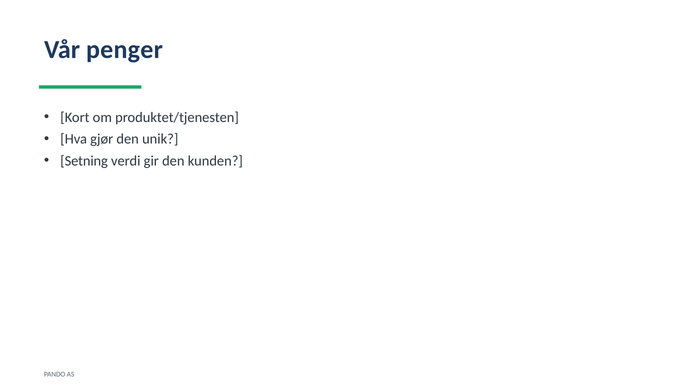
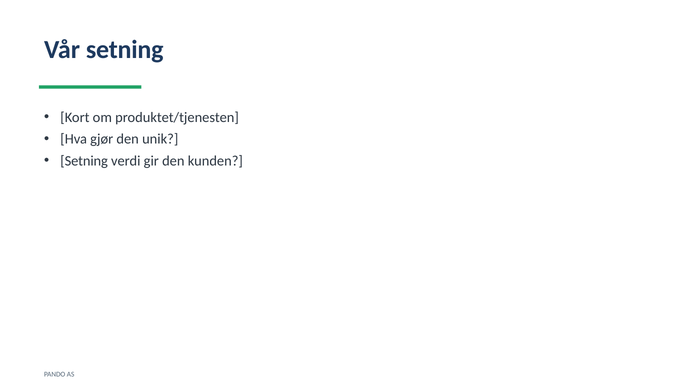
Vår penger: penger -> setning (125, 49)
